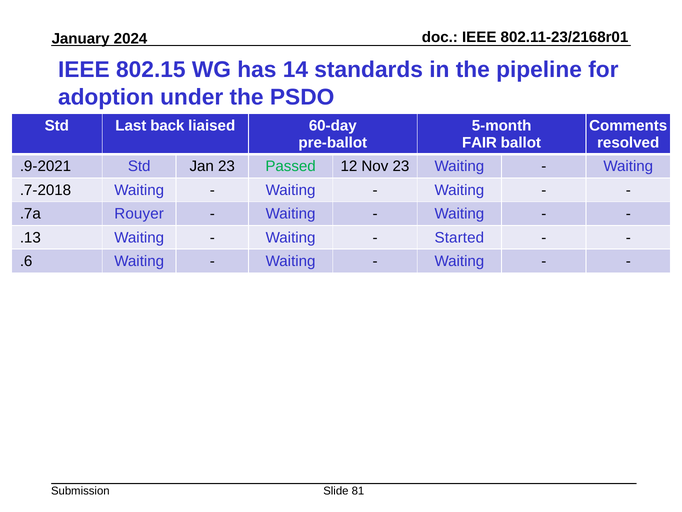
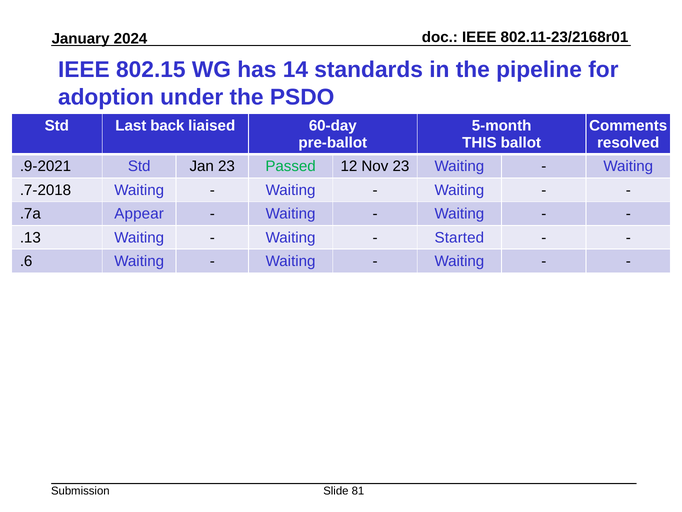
FAIR: FAIR -> THIS (479, 143)
Rouyer: Rouyer -> Appear (139, 214)
